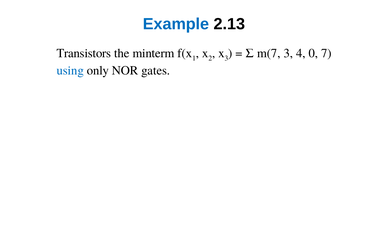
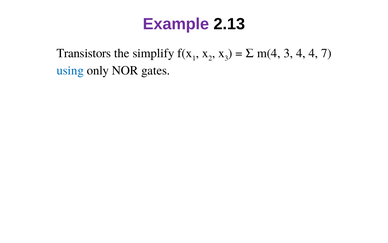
Example colour: blue -> purple (176, 24)
minterm: minterm -> simplify (153, 53)
m(7: m(7 -> m(4 (269, 53)
4 0: 0 -> 4 (313, 53)
